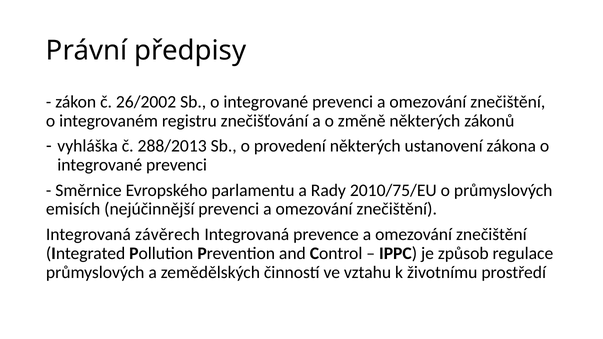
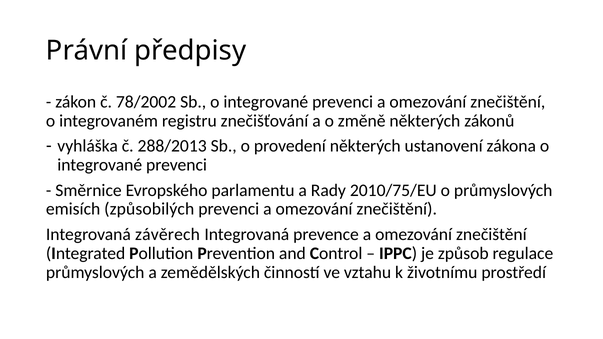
26/2002: 26/2002 -> 78/2002 (146, 102)
nejúčinnější: nejúčinnější -> způsobilých (149, 209)
